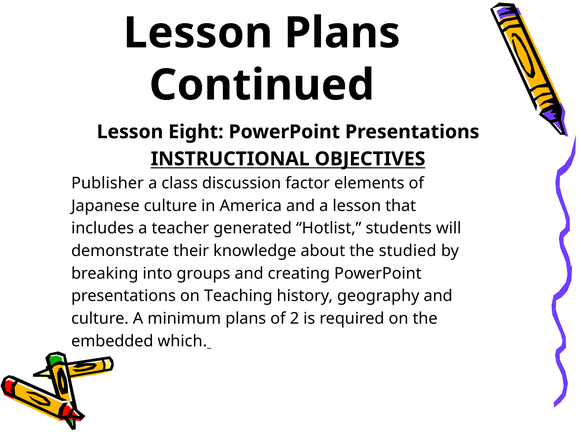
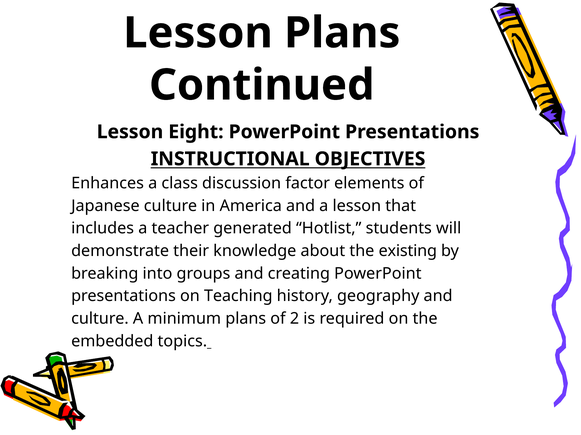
Publisher: Publisher -> Enhances (108, 183)
studied: studied -> existing (408, 251)
which: which -> topics (182, 342)
